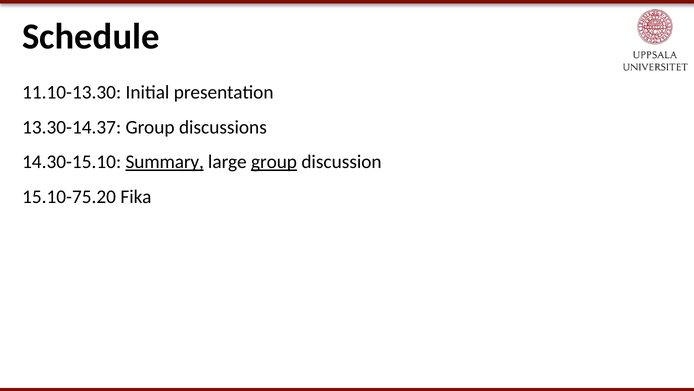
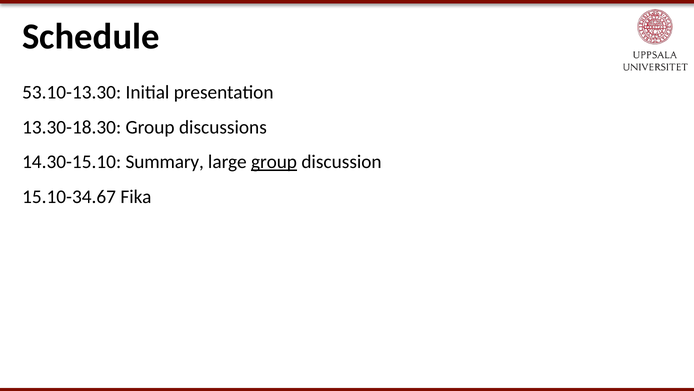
11.10-13.30: 11.10-13.30 -> 53.10-13.30 (72, 92)
13.30-14.37: 13.30-14.37 -> 13.30-18.30 (72, 127)
Summary underline: present -> none (165, 162)
15.10-75.20: 15.10-75.20 -> 15.10-34.67 (69, 196)
